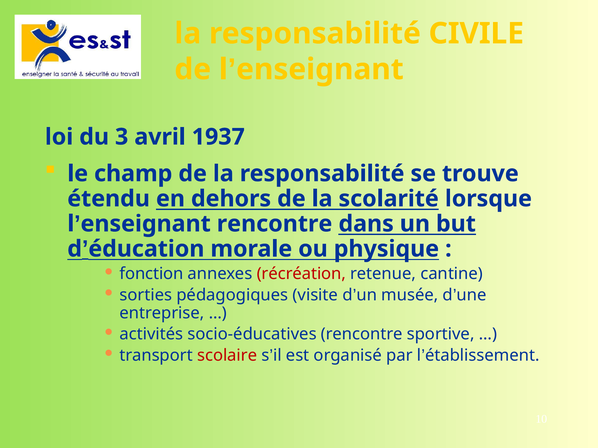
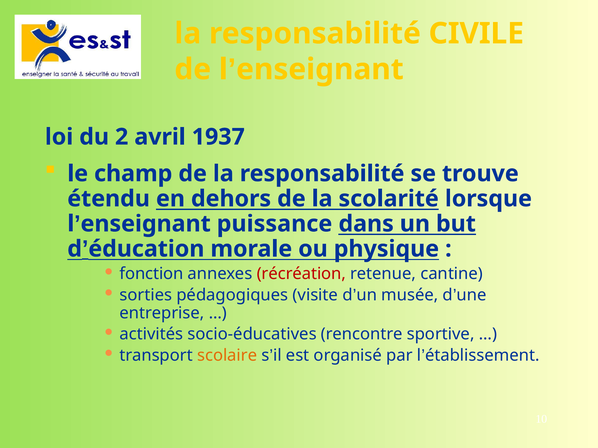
3: 3 -> 2 (122, 137)
rencontre: rencontre -> puissance (274, 224)
scolaire colour: red -> orange (227, 356)
